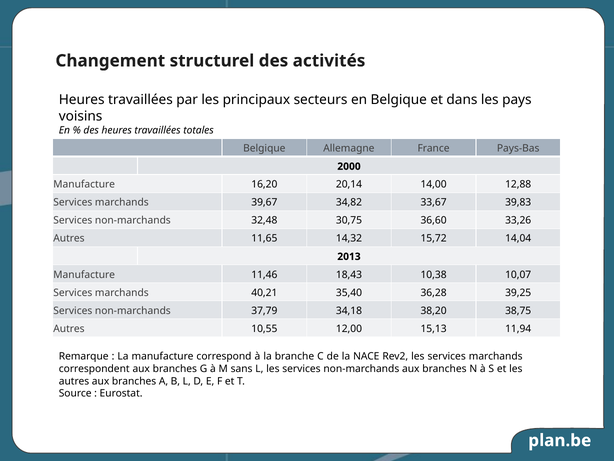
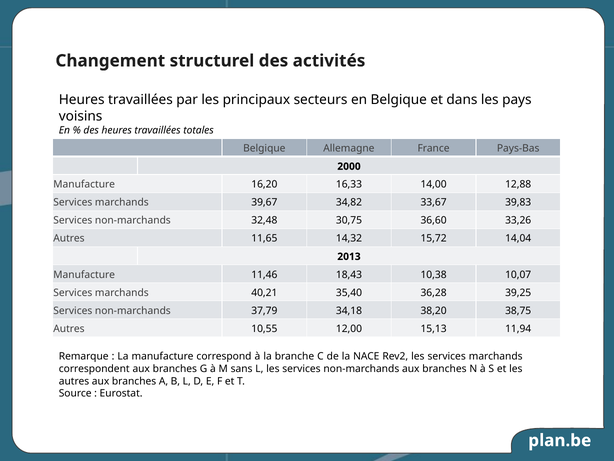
20,14: 20,14 -> 16,33 (349, 184)
